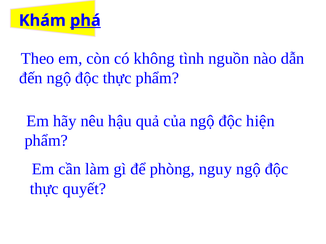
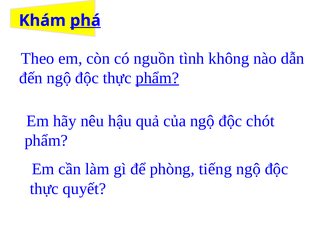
không: không -> nguồn (154, 59)
nguồn: nguồn -> không (229, 59)
phẩm underline: none -> present (157, 78)
hiện: hiện -> chót (260, 121)
nguy: nguy -> tiếng (215, 169)
